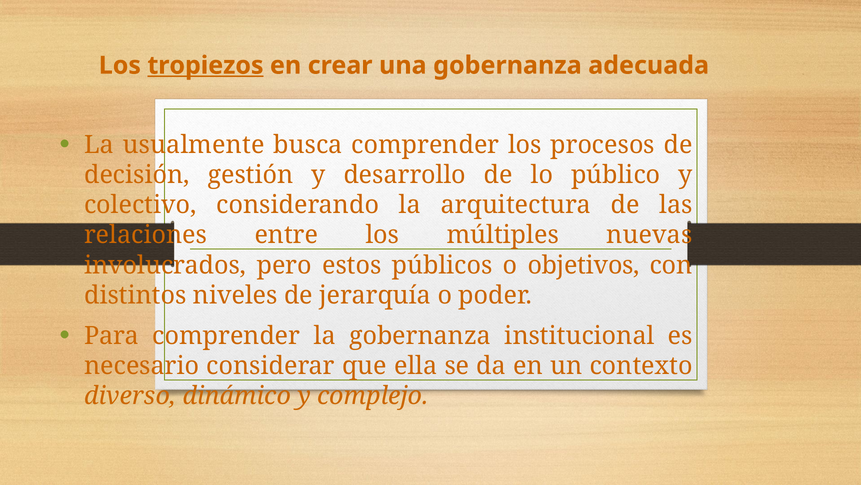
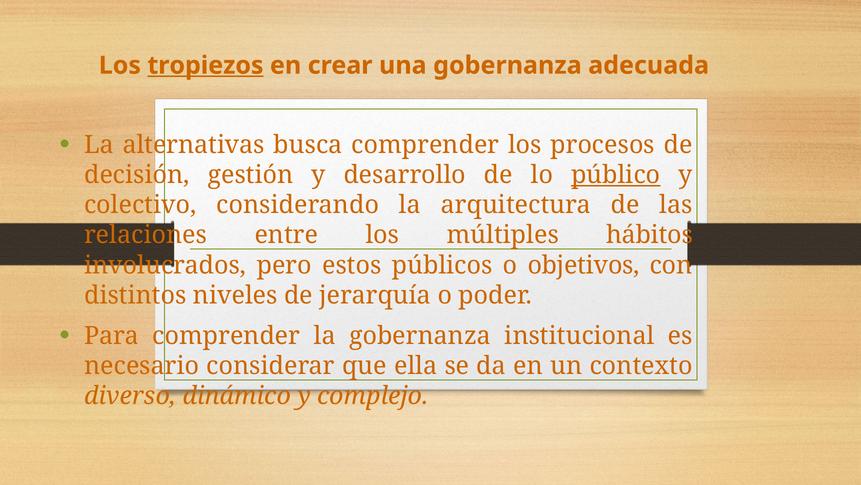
usualmente: usualmente -> alternativas (194, 145)
público underline: none -> present (616, 175)
nuevas: nuevas -> hábitos (650, 235)
